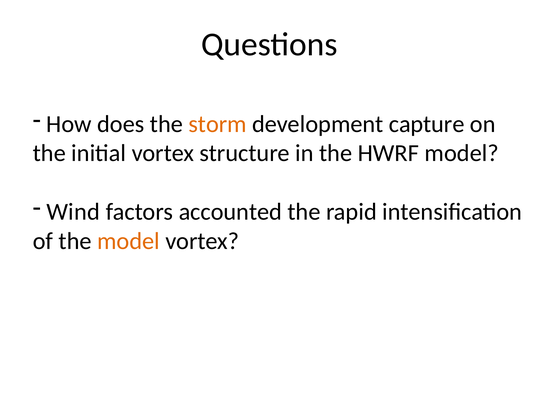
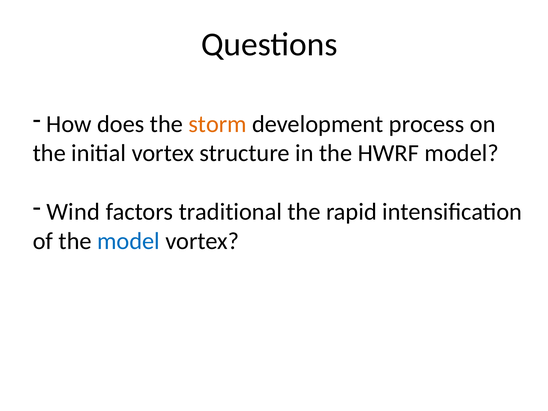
capture: capture -> process (427, 124)
accounted: accounted -> traditional (230, 212)
model colour: orange -> blue (129, 241)
